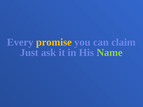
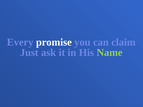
promise colour: yellow -> white (54, 42)
